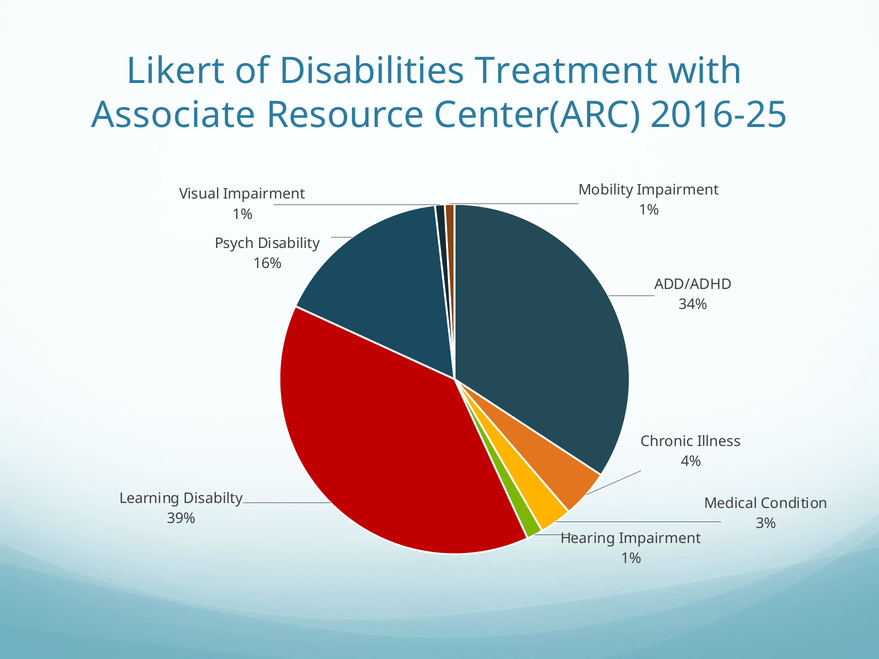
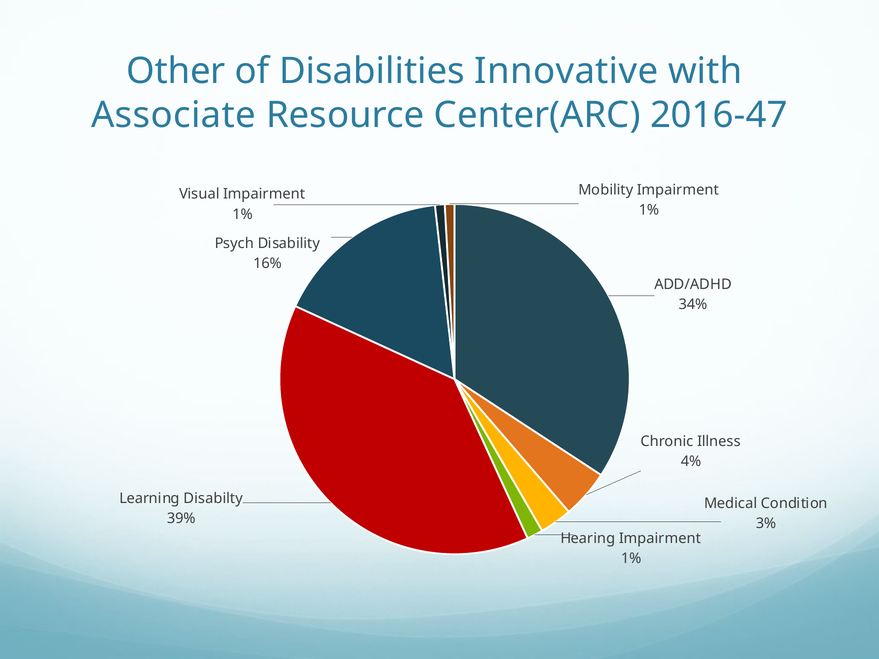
Likert: Likert -> Other (176, 71)
Treatment: Treatment -> Innovative (566, 71)
2016-25: 2016-25 -> 2016-47 (719, 115)
